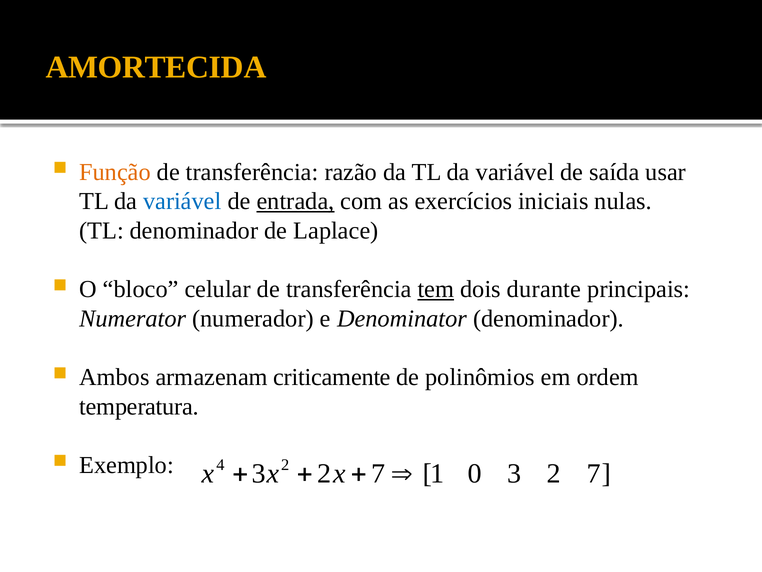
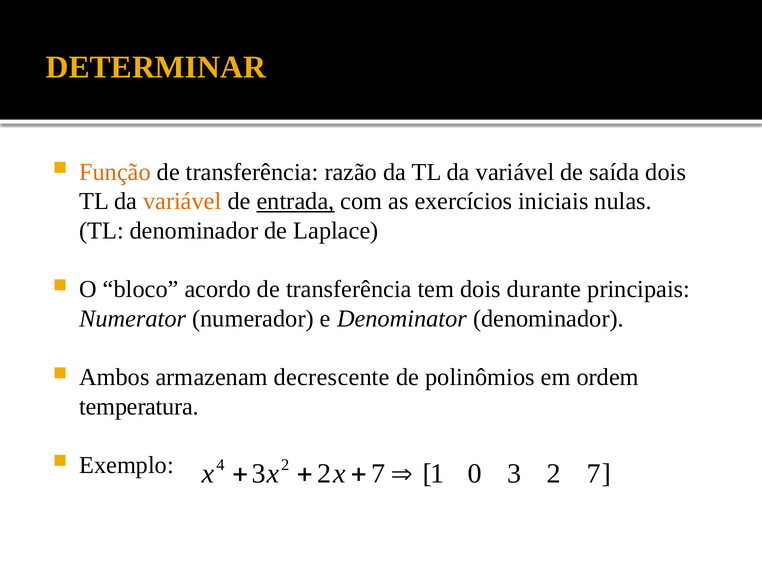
AMORTECIDA: AMORTECIDA -> DETERMINAR (156, 67)
saída usar: usar -> dois (666, 172)
variável colour: blue -> orange (182, 201)
celular: celular -> acordo (218, 289)
tem underline: present -> none (436, 289)
criticamente: criticamente -> decrescente (332, 377)
